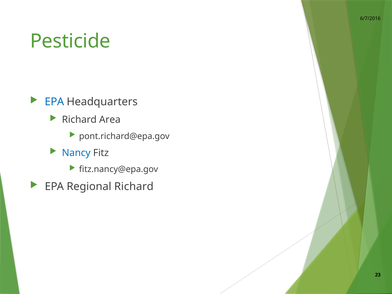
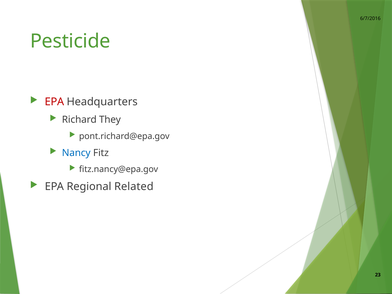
EPA colour: blue -> red (54, 102)
Area: Area -> They (110, 120)
Regional Richard: Richard -> Related (134, 187)
